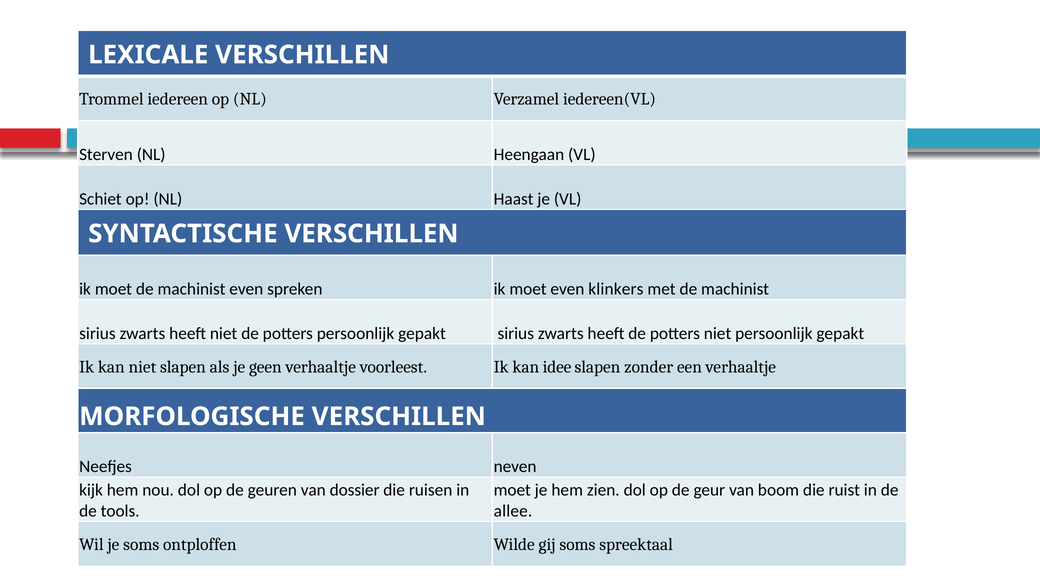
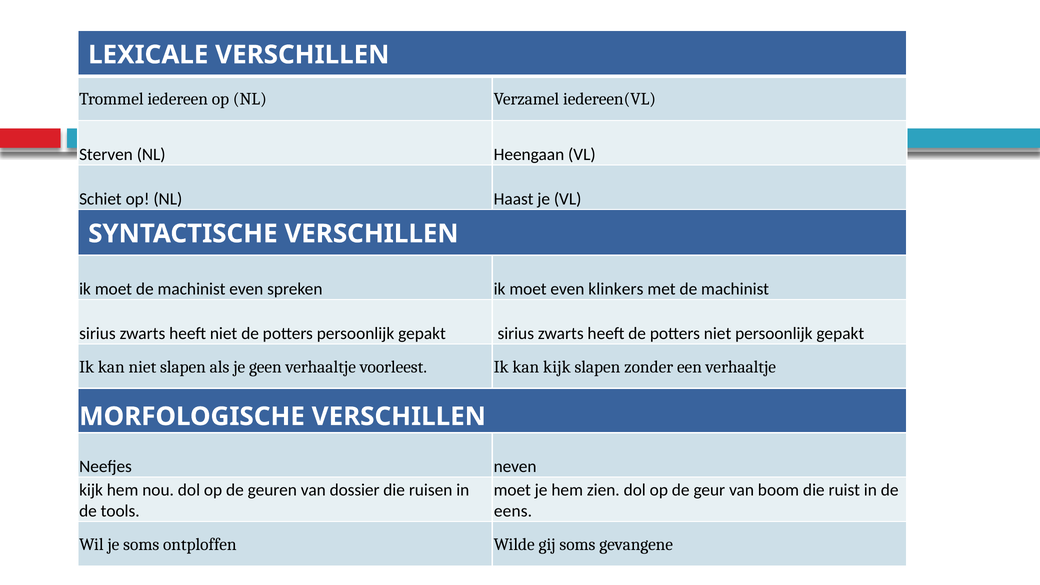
kan idee: idee -> kijk (557, 367)
allee: allee -> eens (513, 511)
spreektaal: spreektaal -> gevangene (636, 544)
